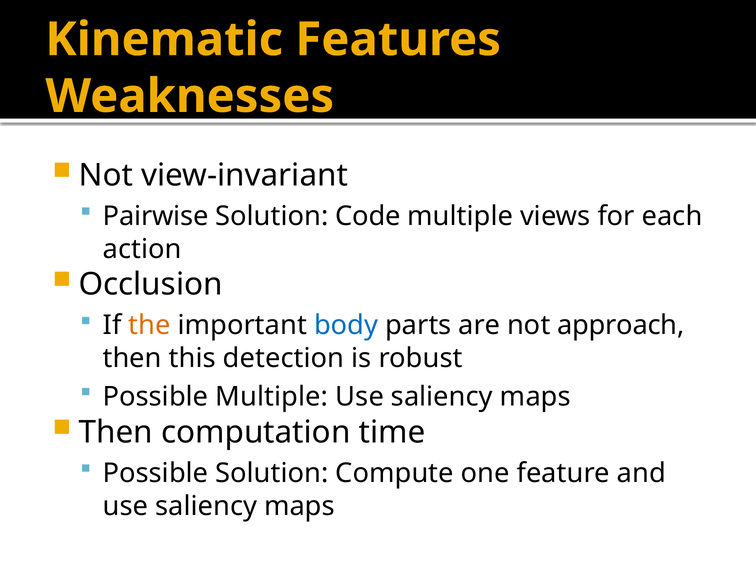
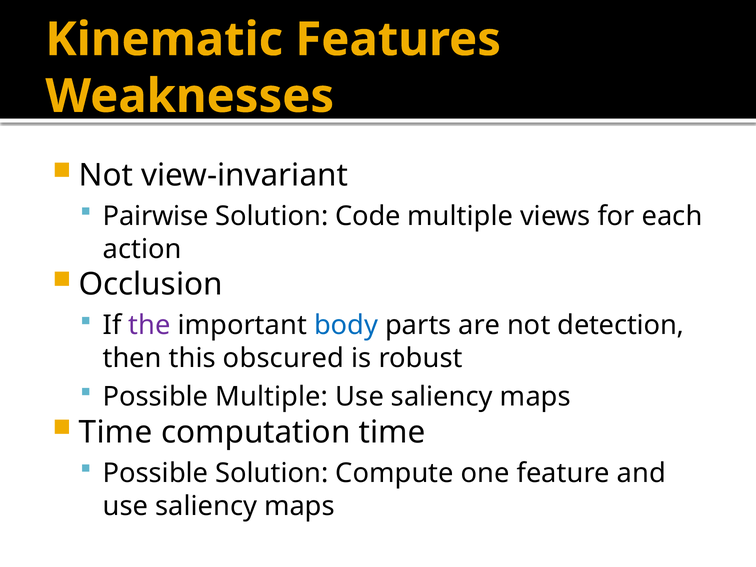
the colour: orange -> purple (150, 325)
approach: approach -> detection (621, 325)
detection: detection -> obscured (284, 358)
Then: Then -> Time (116, 432)
